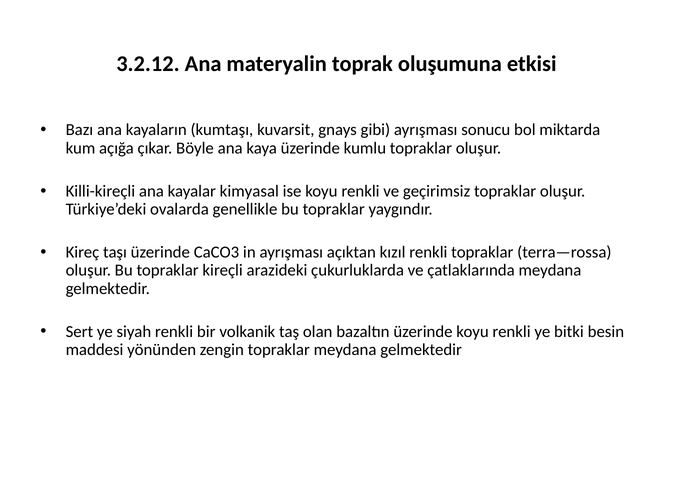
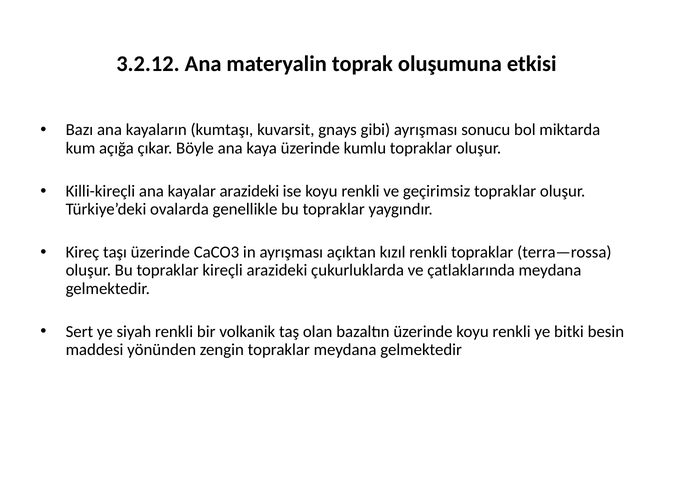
kayalar kimyasal: kimyasal -> arazideki (249, 191)
